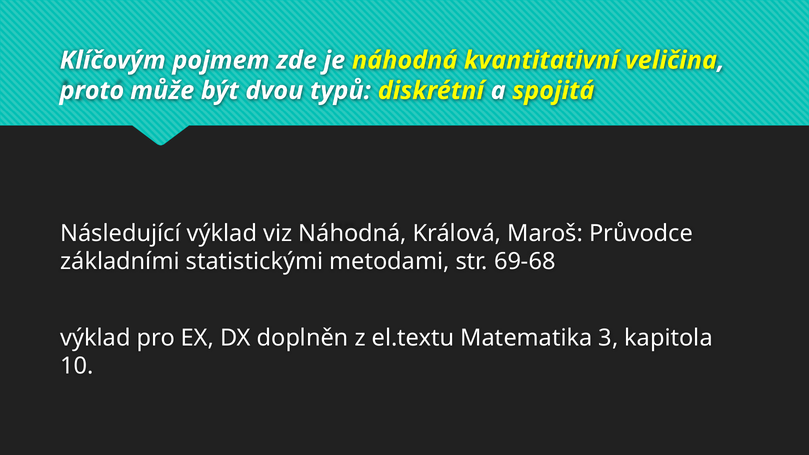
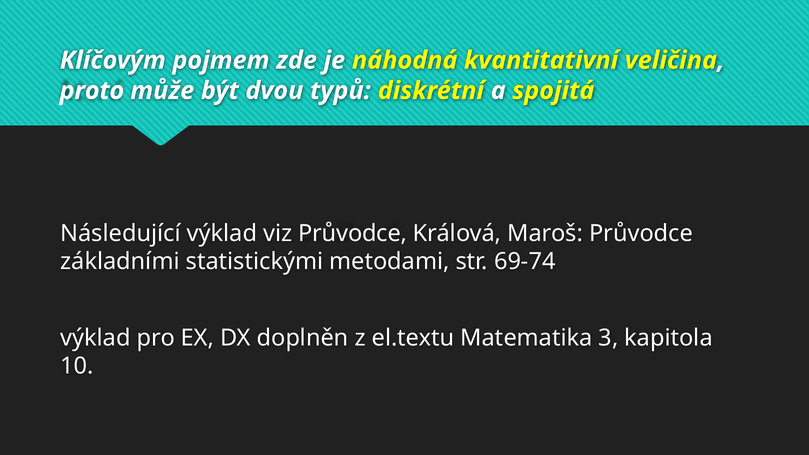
viz Náhodná: Náhodná -> Průvodce (353, 233)
69-68: 69-68 -> 69-74 (525, 262)
